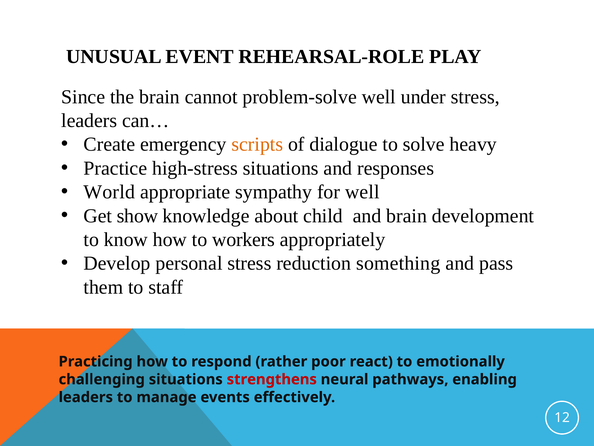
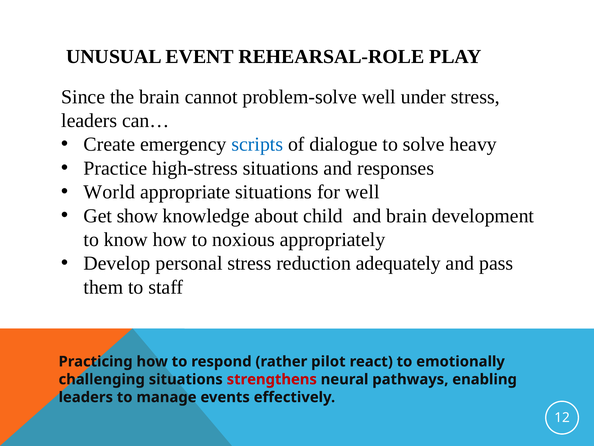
scripts colour: orange -> blue (257, 144)
appropriate sympathy: sympathy -> situations (274, 192)
workers: workers -> noxious (244, 239)
something: something -> adequately (398, 263)
poor: poor -> pilot (328, 361)
